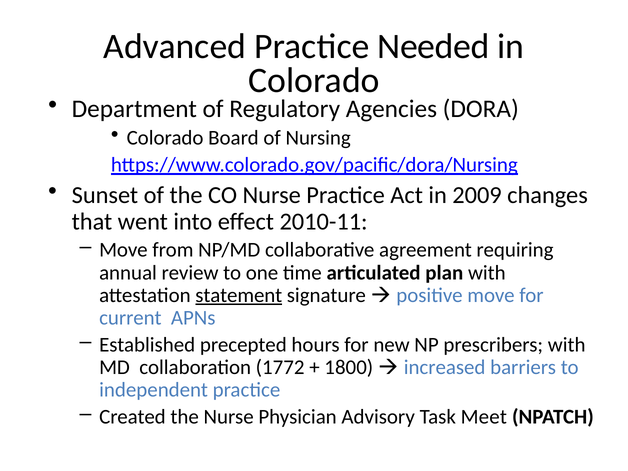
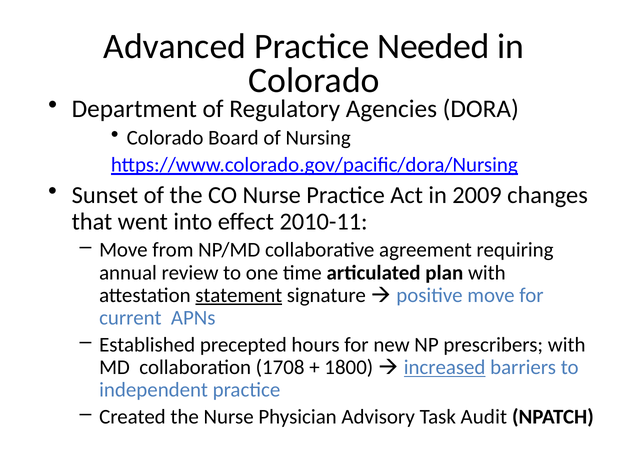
1772: 1772 -> 1708 (280, 367)
increased underline: none -> present (445, 367)
Meet: Meet -> Audit (484, 417)
